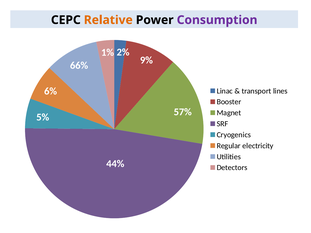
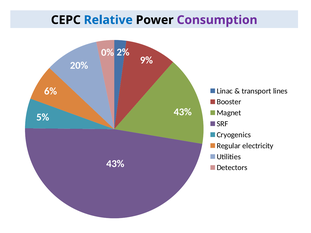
Relative colour: orange -> blue (108, 20)
1%: 1% -> 0% (108, 53)
66%: 66% -> 20% (79, 65)
57%: 57% -> 43% (183, 112)
44%: 44% -> 43% (115, 164)
